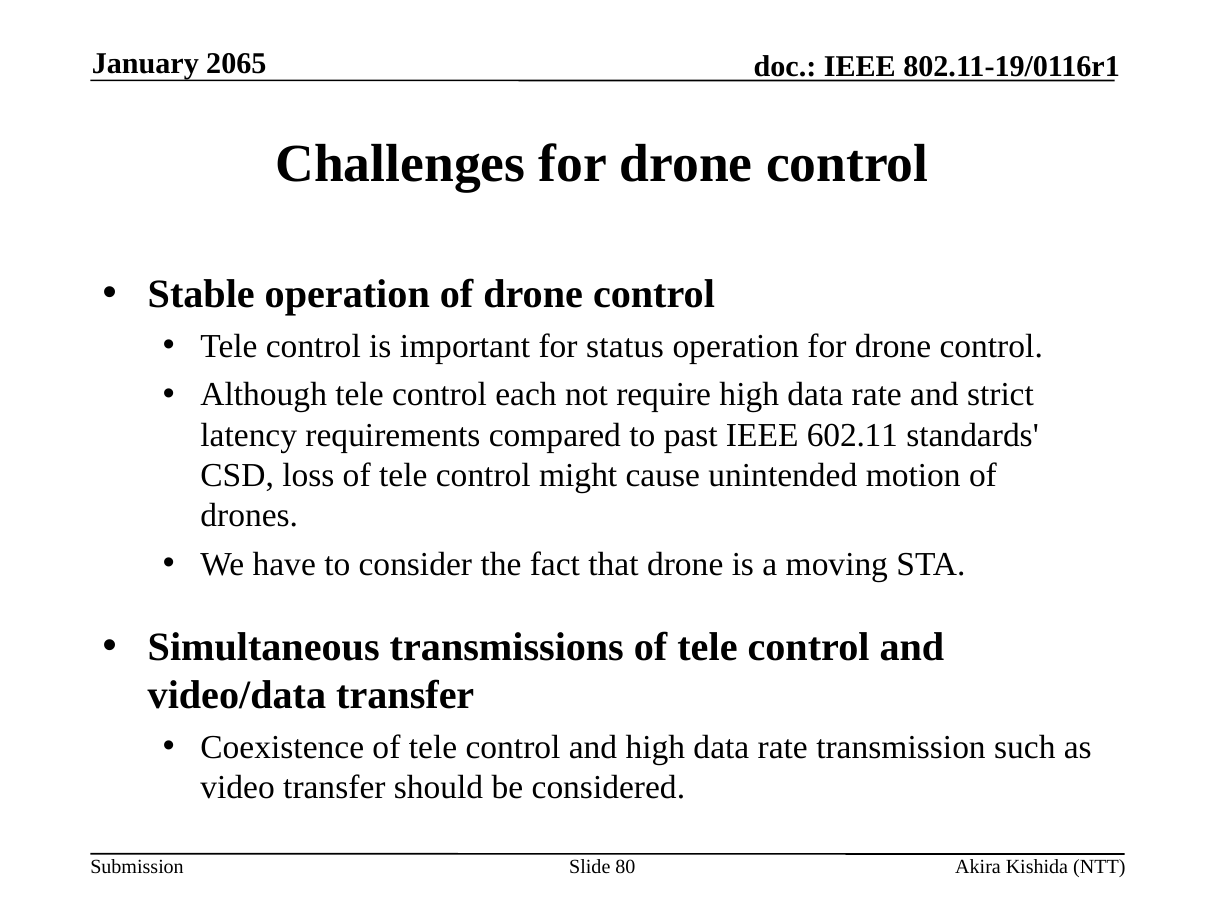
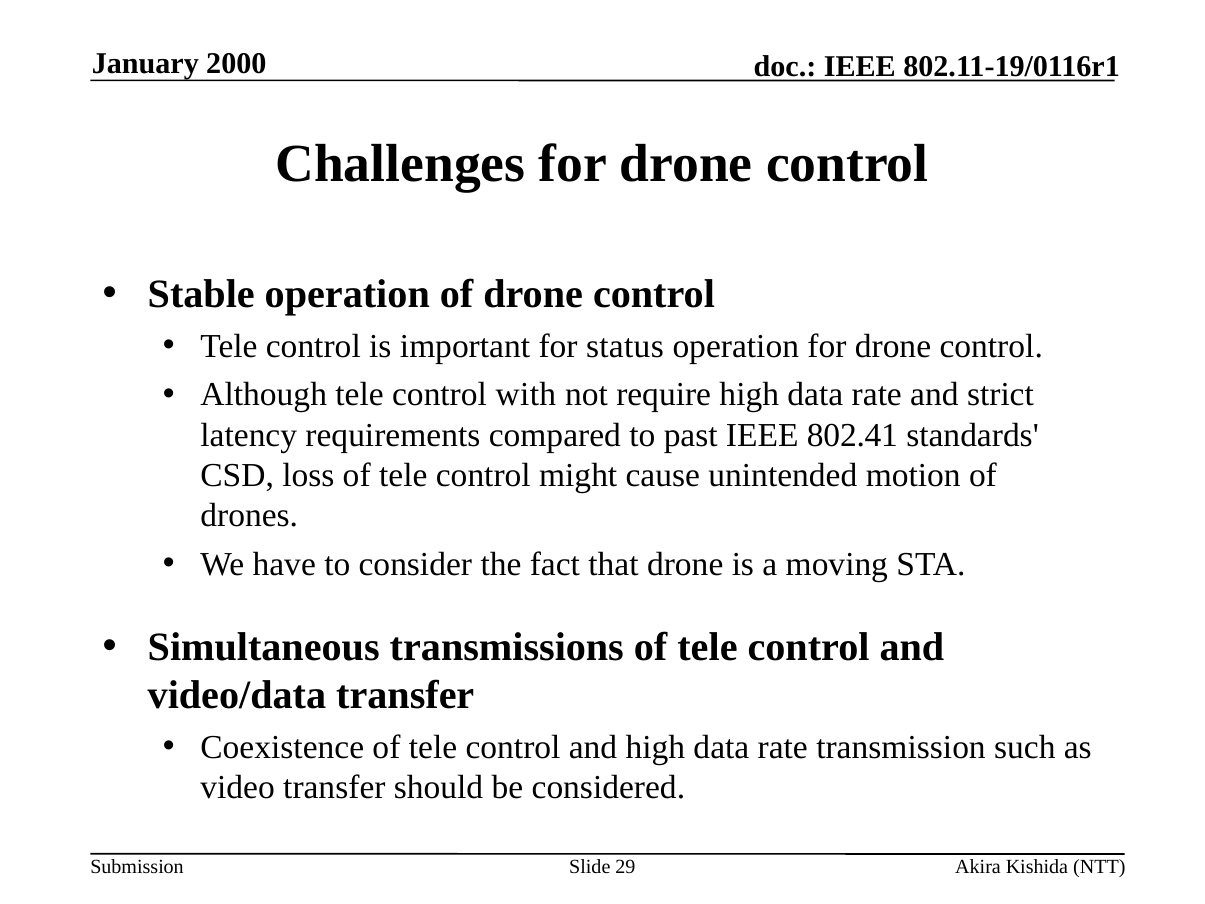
2065: 2065 -> 2000 (236, 64)
each: each -> with (526, 395)
602.11: 602.11 -> 802.41 (852, 435)
80: 80 -> 29 (625, 867)
